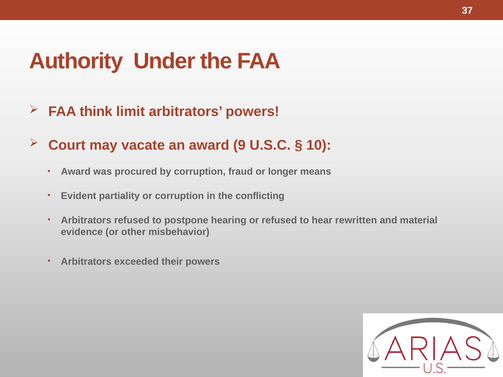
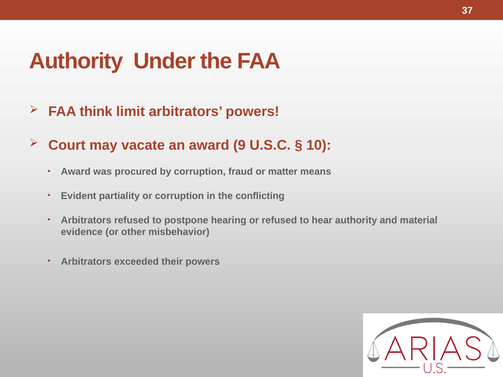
longer: longer -> matter (283, 172)
hear rewritten: rewritten -> authority (356, 220)
